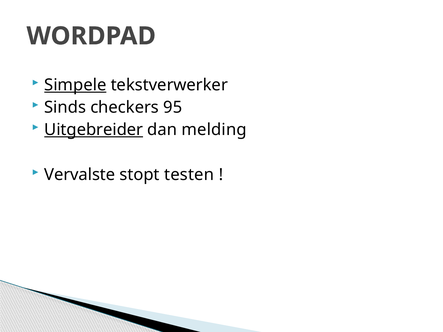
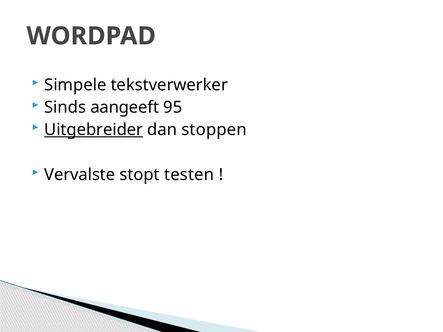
Simpele underline: present -> none (75, 85)
checkers: checkers -> aangeeft (125, 107)
melding: melding -> stoppen (214, 130)
